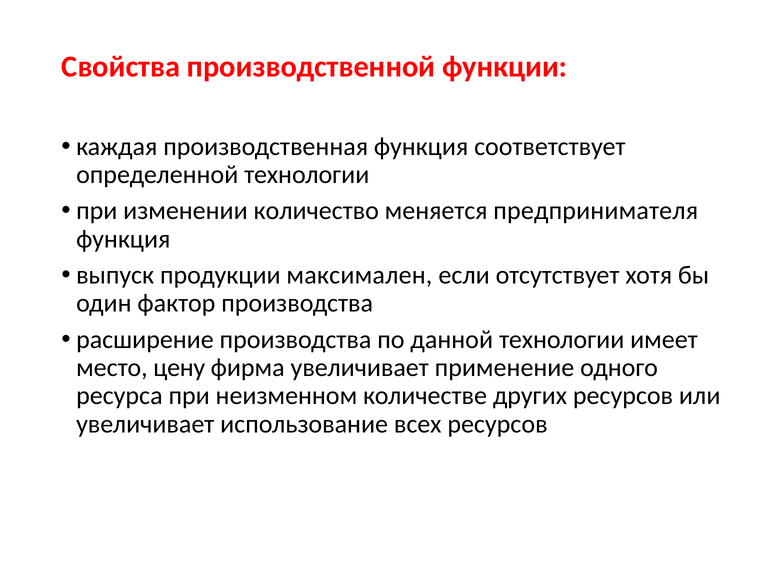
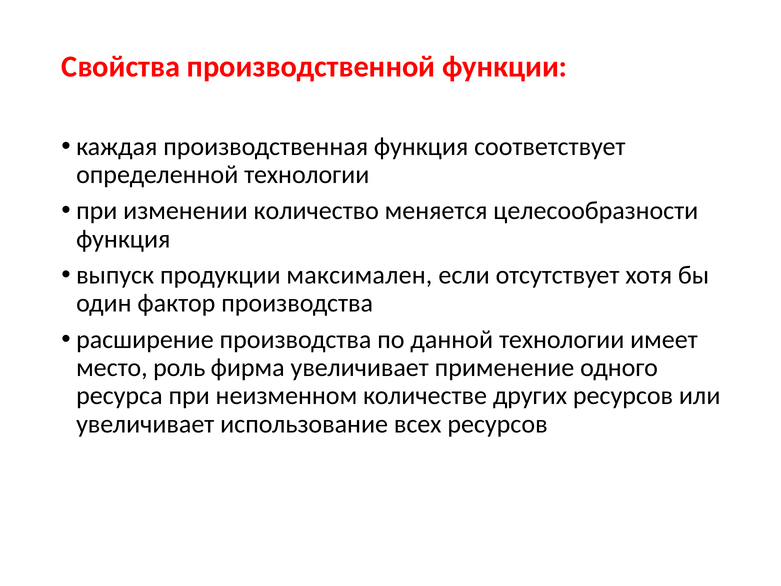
предпринимателя: предпринимателя -> целесообразности (596, 211)
цену: цену -> роль (179, 368)
